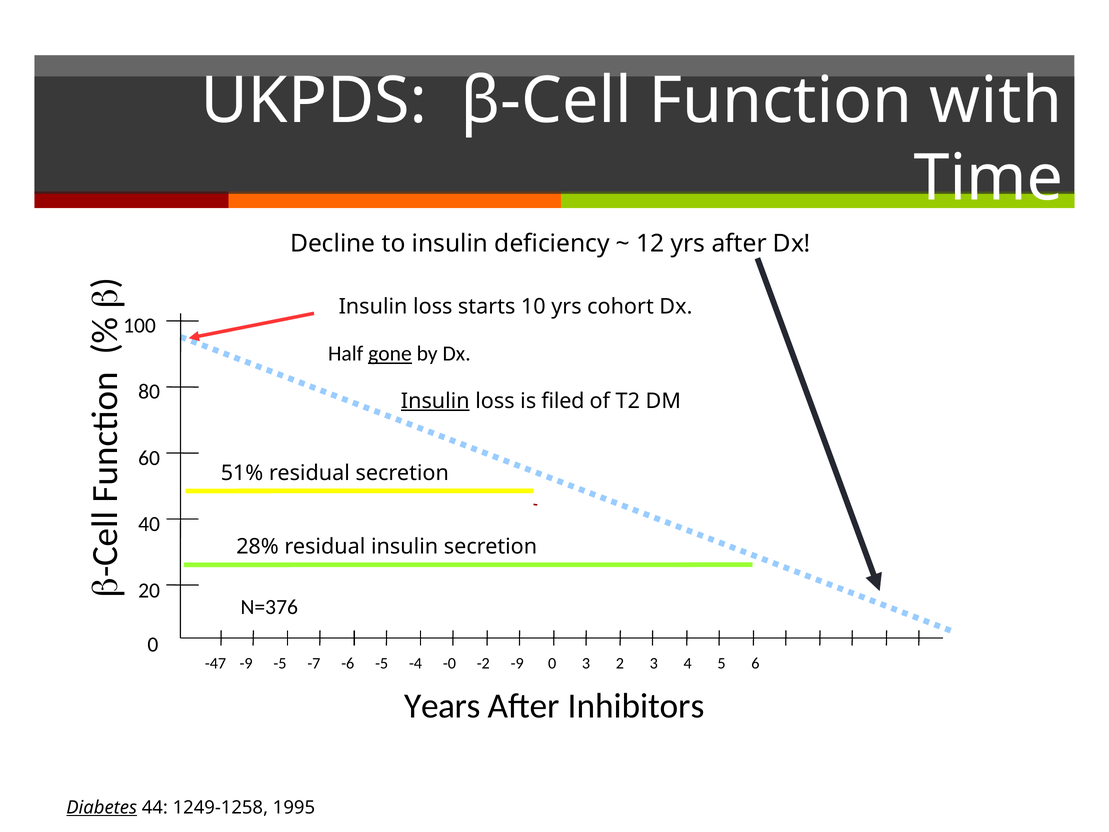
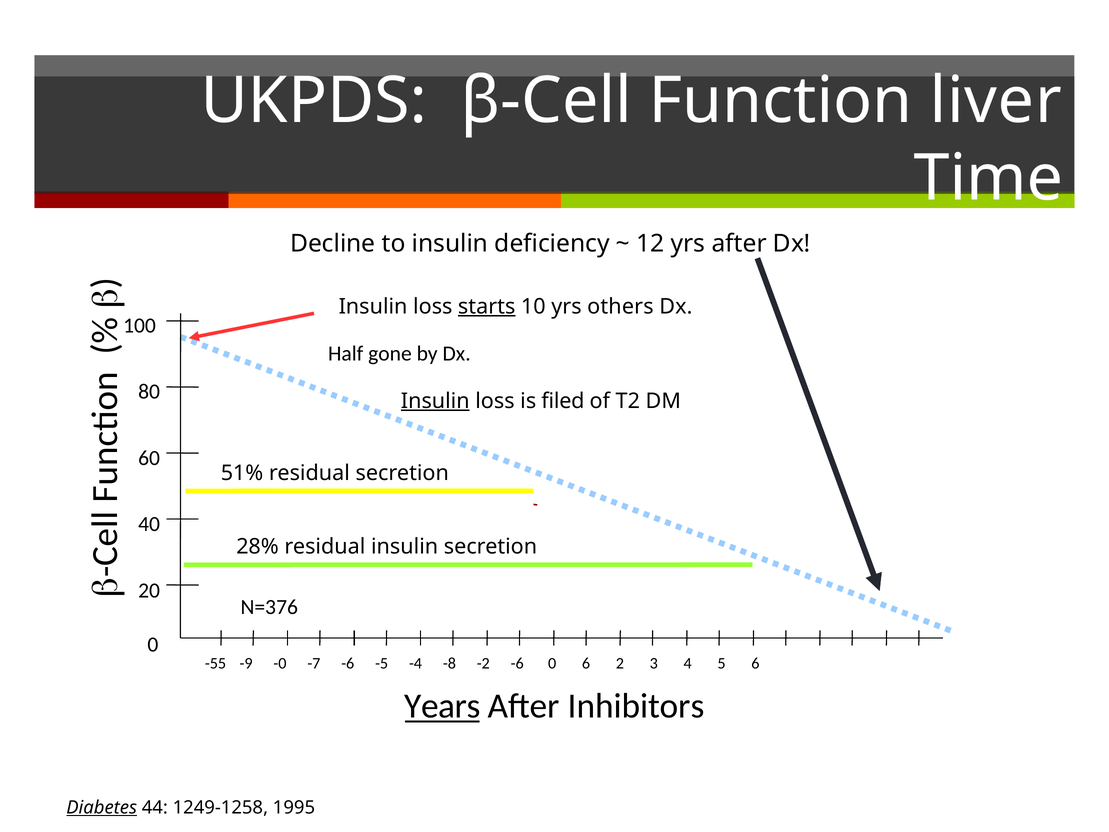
with: with -> liver (996, 101)
starts underline: none -> present (487, 306)
cohort: cohort -> others (620, 306)
gone underline: present -> none (390, 354)
-47: -47 -> -55 (216, 663)
-9 -5: -5 -> -0 (280, 663)
-0: -0 -> -8 (449, 663)
-2 -9: -9 -> -6 (517, 663)
0 3: 3 -> 6 (586, 663)
Years underline: none -> present (443, 706)
